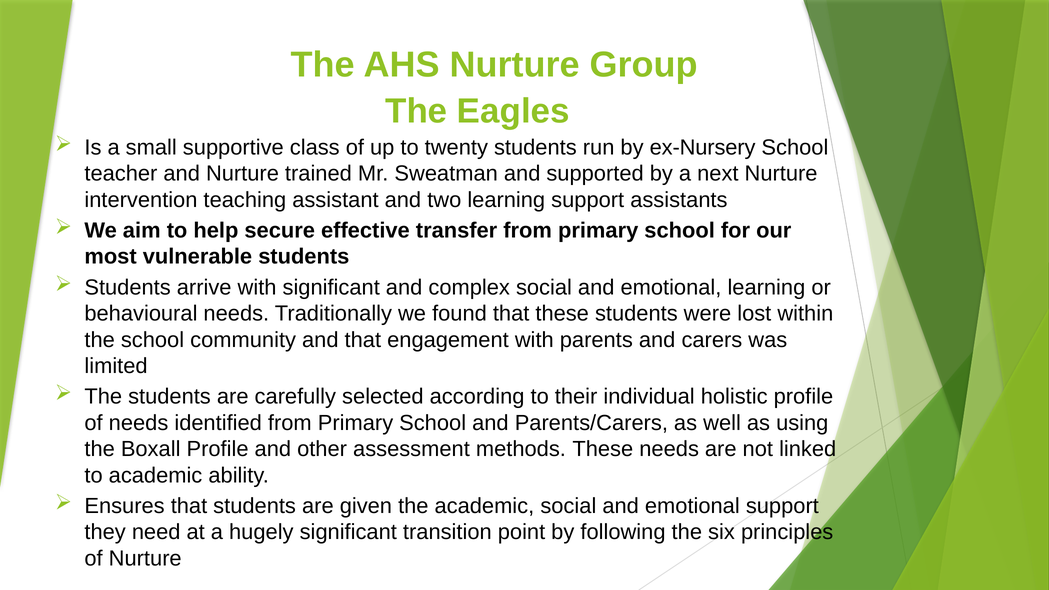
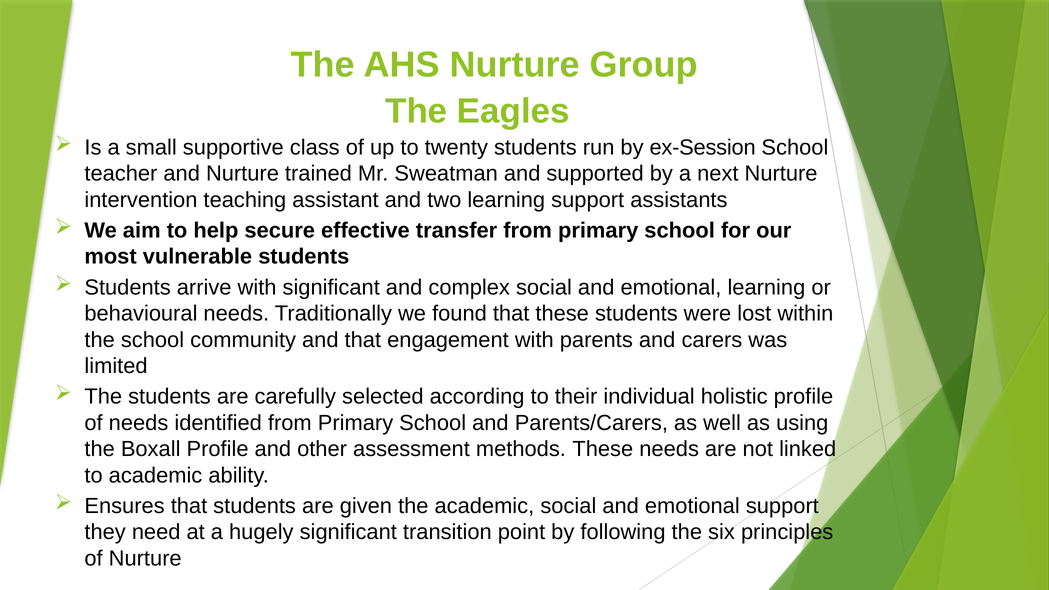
ex-Nursery: ex-Nursery -> ex-Session (703, 147)
